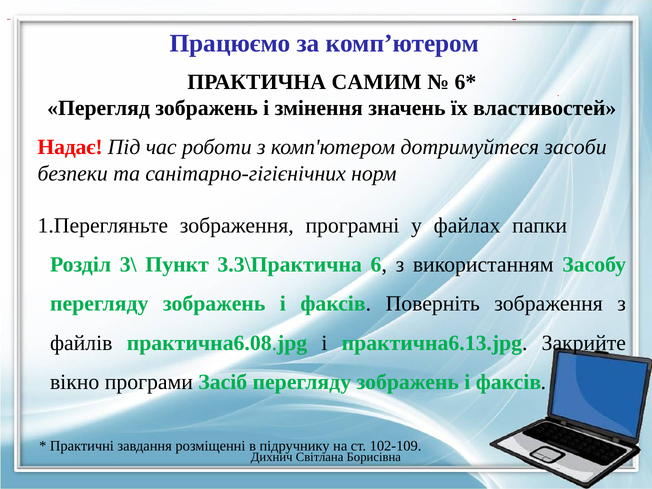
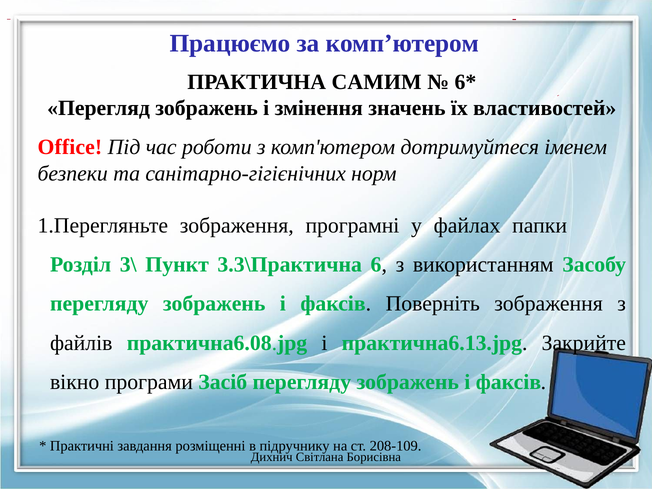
Надає: Надає -> Office (70, 147)
засоби: засоби -> іменем (576, 147)
102-109: 102-109 -> 208-109 (396, 446)
